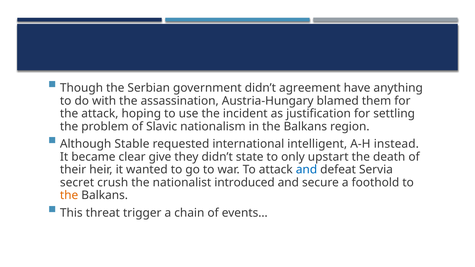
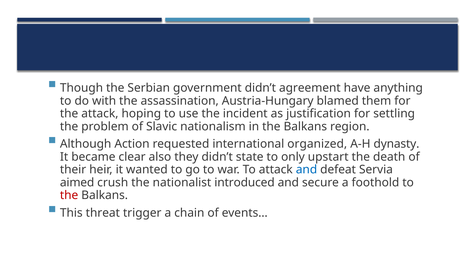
Stable: Stable -> Action (132, 144)
intelligent: intelligent -> organized (317, 144)
instead: instead -> dynasty (396, 144)
give: give -> also (160, 157)
secret: secret -> aimed (77, 183)
the colour: orange -> red (69, 195)
